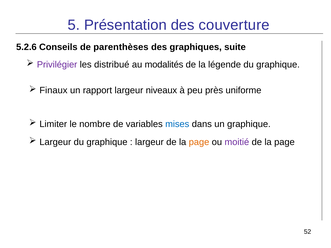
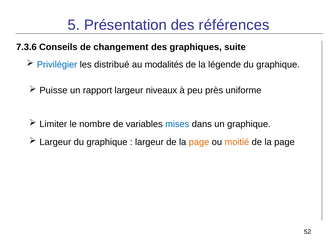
couverture: couverture -> références (234, 25)
5.2.6: 5.2.6 -> 7.3.6 (26, 47)
parenthèses: parenthèses -> changement (121, 47)
Privilégier colour: purple -> blue (57, 65)
Finaux: Finaux -> Puisse (53, 91)
moitié colour: purple -> orange (237, 142)
